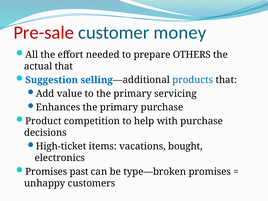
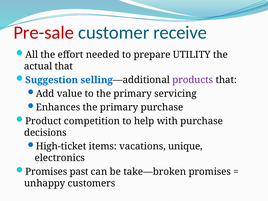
money: money -> receive (180, 33)
OTHERS: OTHERS -> UTILITY (192, 55)
products colour: blue -> purple (193, 80)
bought: bought -> unique (185, 146)
type—broken: type—broken -> take—broken (155, 172)
